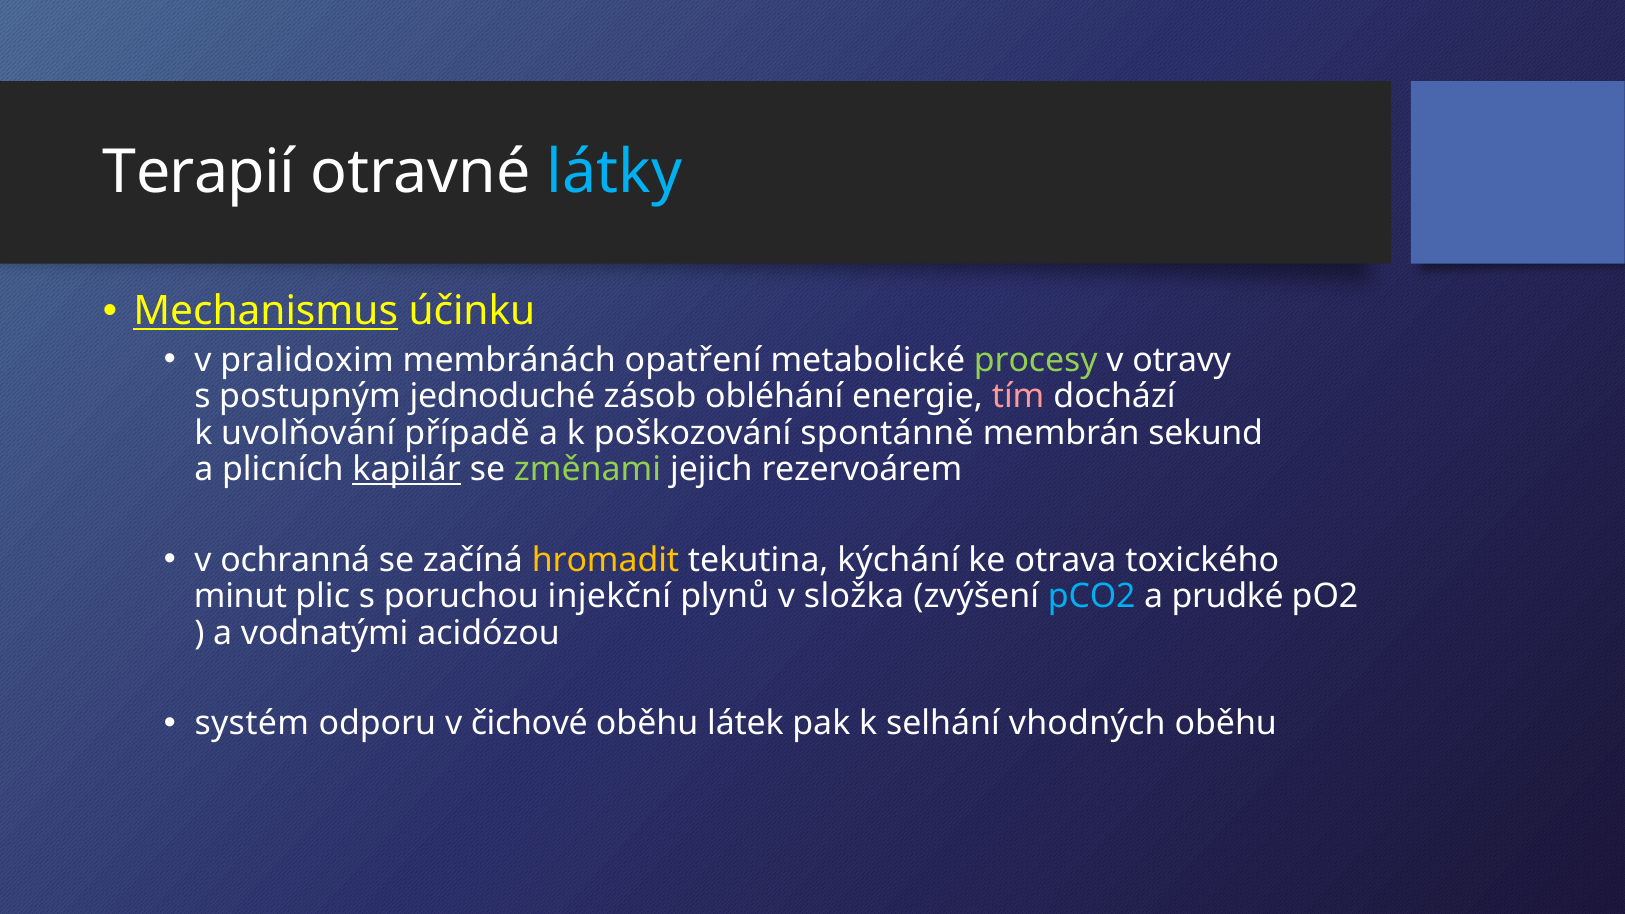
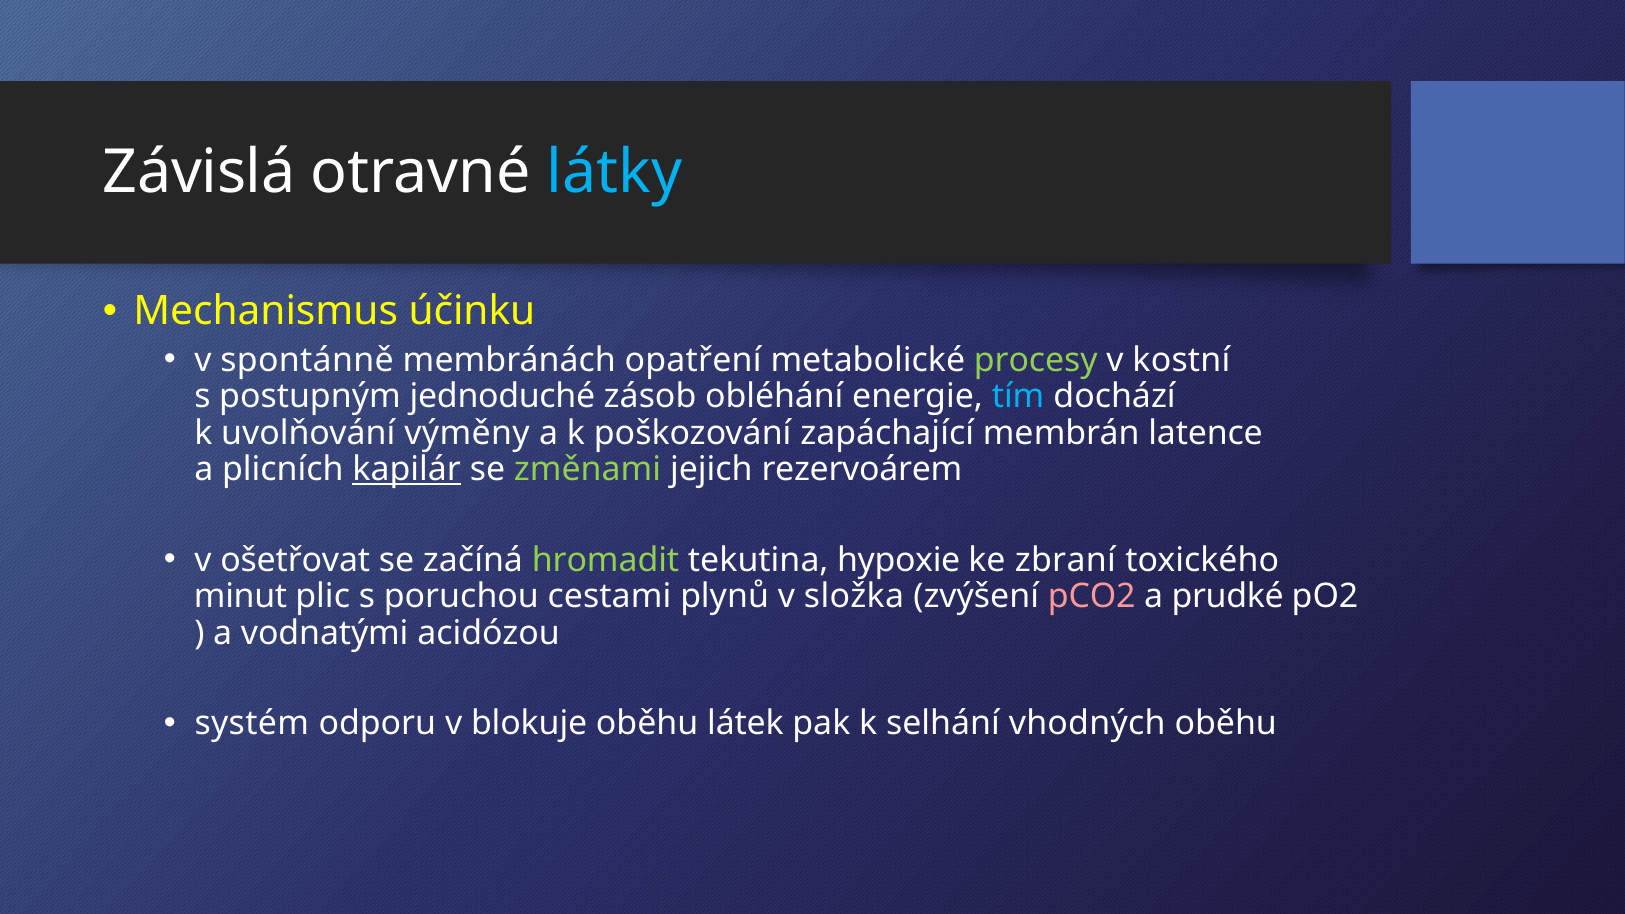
Terapií: Terapií -> Závislá (199, 172)
Mechanismus underline: present -> none (266, 311)
pralidoxim: pralidoxim -> spontánně (307, 360)
otravy: otravy -> kostní (1181, 360)
tím colour: pink -> light blue (1018, 397)
případě: případě -> výměny (467, 433)
spontánně: spontánně -> zapáchající (887, 433)
sekund: sekund -> latence (1206, 433)
ochranná: ochranná -> ošetřovat (295, 560)
hromadit colour: yellow -> light green (605, 560)
kýchání: kýchání -> hypoxie (899, 560)
otrava: otrava -> zbraní (1065, 560)
injekční: injekční -> cestami (609, 597)
pCO2 colour: light blue -> pink (1092, 597)
čichové: čichové -> blokuje (529, 723)
